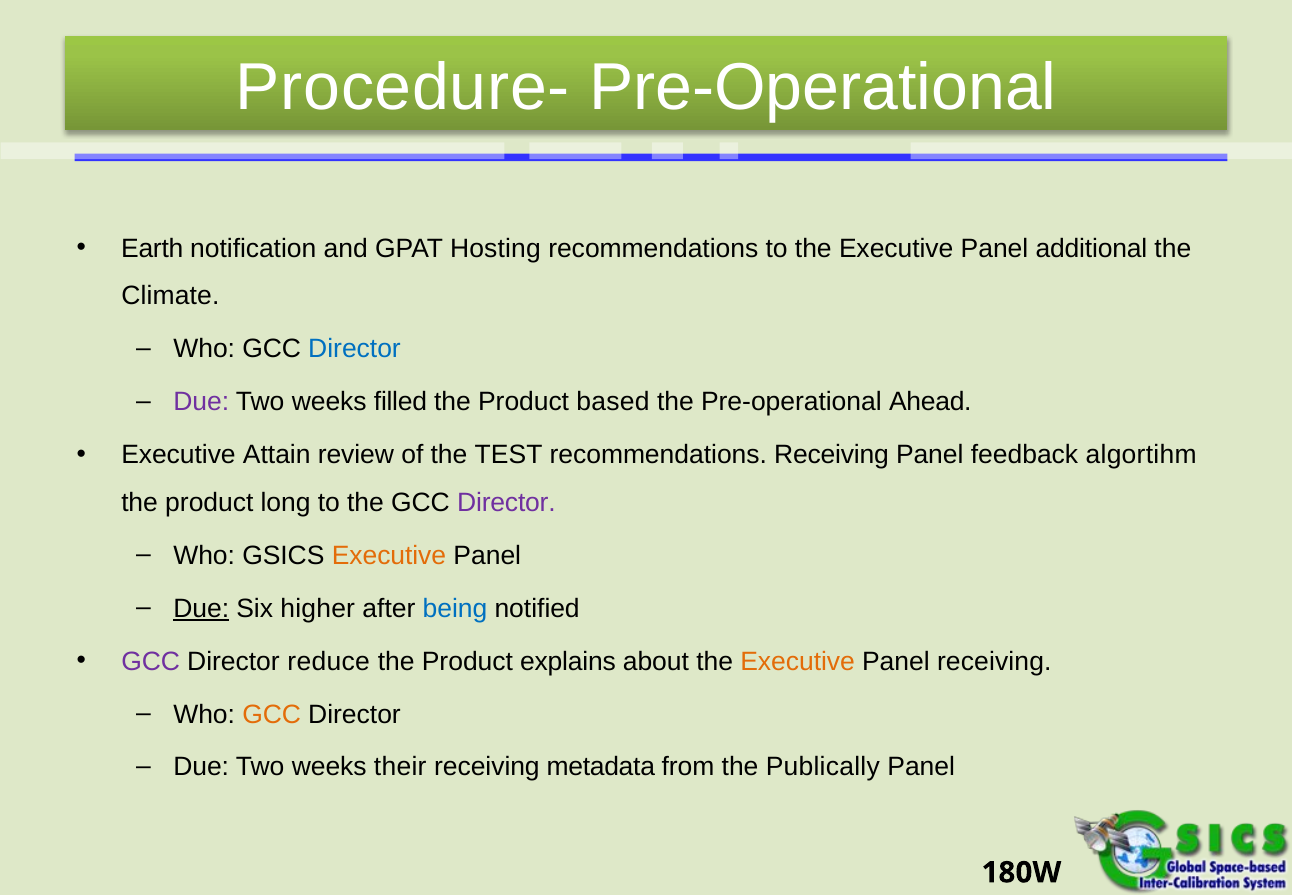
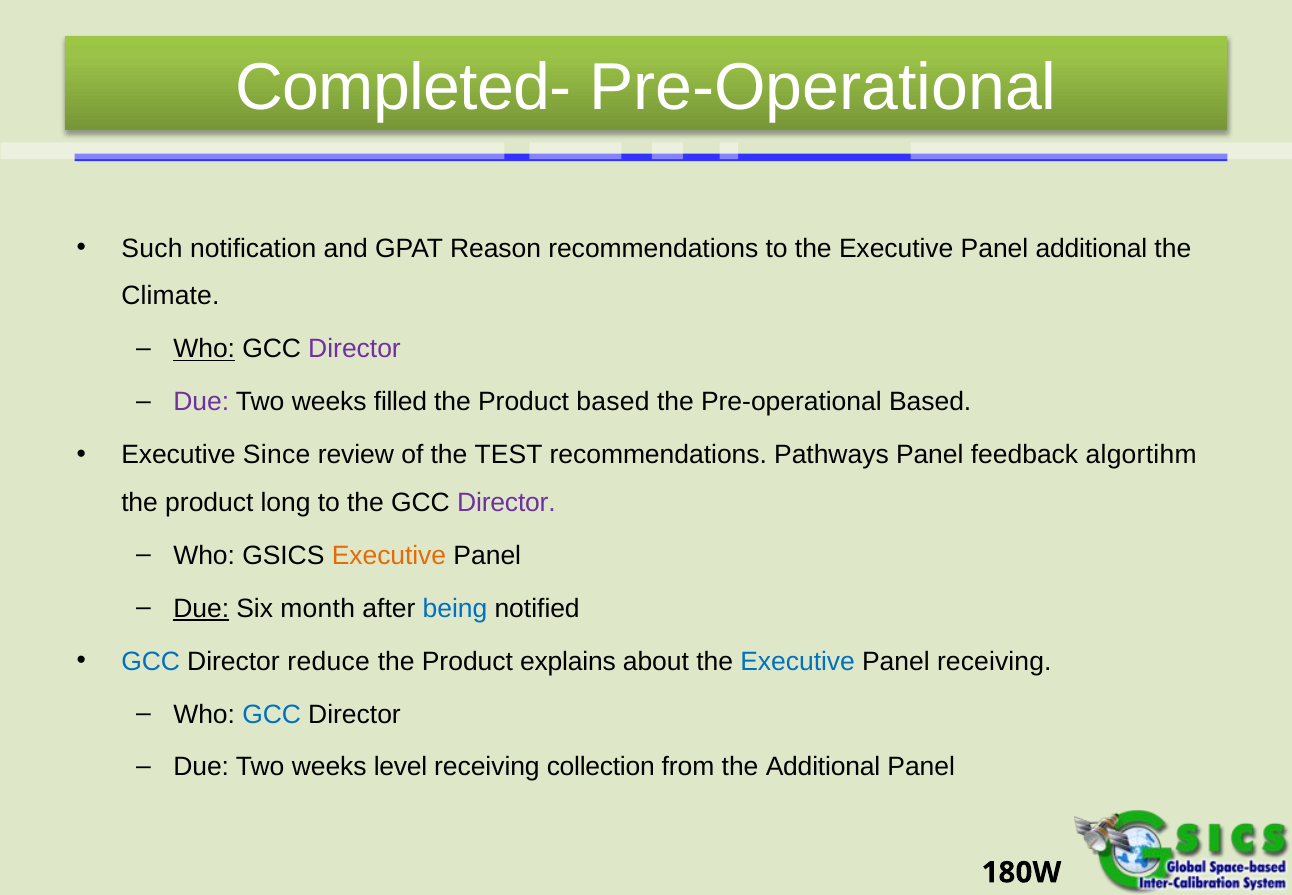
Procedure-: Procedure- -> Completed- (403, 87)
Earth: Earth -> Such (152, 248)
Hosting: Hosting -> Reason (496, 248)
Who underline: none -> present (204, 349)
Director colour: blue -> purple (355, 349)
Pre-operational Ahead: Ahead -> Based (930, 402)
Attain: Attain -> Since (277, 455)
recommendations Receiving: Receiving -> Pathways (831, 455)
higher: higher -> month (318, 608)
GCC colour: purple -> blue (151, 661)
Executive colour: orange -> blue (798, 661)
GCC colour: orange -> blue (272, 714)
their: their -> level (400, 767)
metadata: metadata -> collection (601, 767)
the Publically: Publically -> Additional (823, 767)
